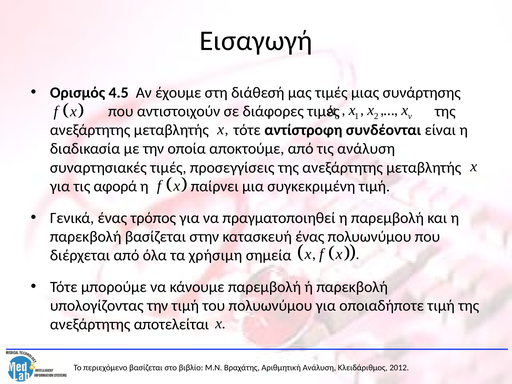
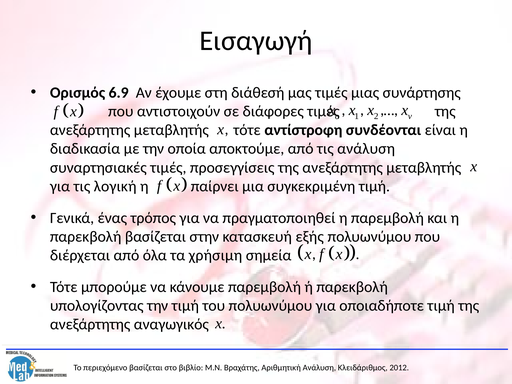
4.5: 4.5 -> 6.9 (119, 93)
αφορά: αφορά -> λογική (115, 186)
κατασκευή ένας: ένας -> εξής (310, 237)
αποτελείται: αποτελείται -> αναγωγικός (171, 324)
